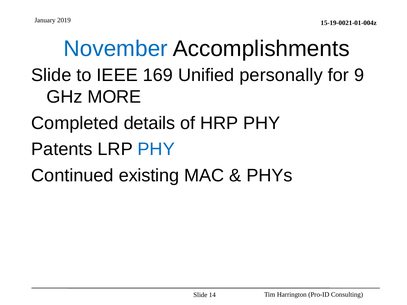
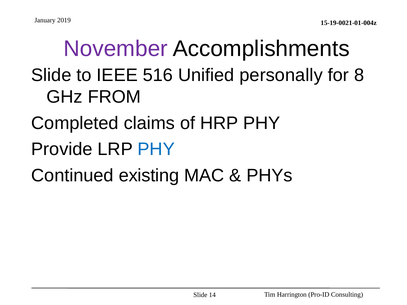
November colour: blue -> purple (116, 49)
169: 169 -> 516 (158, 75)
9: 9 -> 8 (359, 75)
MORE: MORE -> FROM (114, 97)
details: details -> claims (149, 123)
Patents: Patents -> Provide (62, 149)
